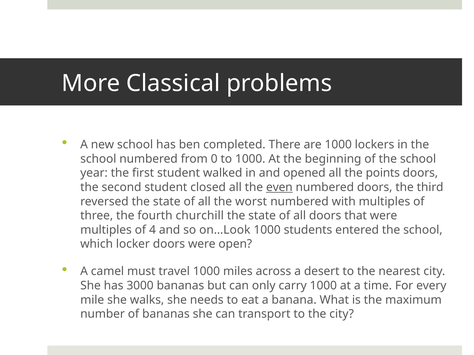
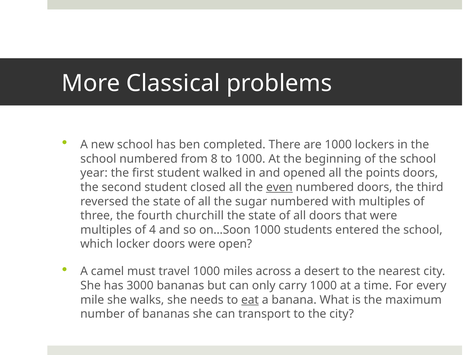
0: 0 -> 8 (214, 159)
worst: worst -> sugar (251, 202)
on…Look: on…Look -> on…Soon (225, 230)
eat underline: none -> present (250, 300)
